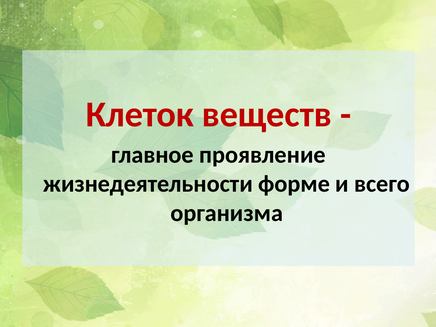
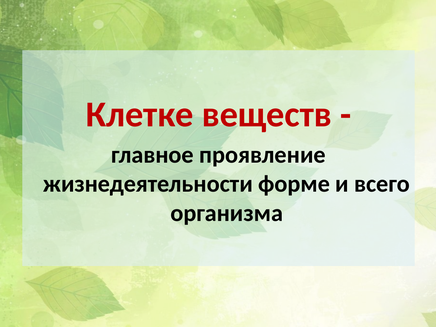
Клеток: Клеток -> Клетке (140, 115)
